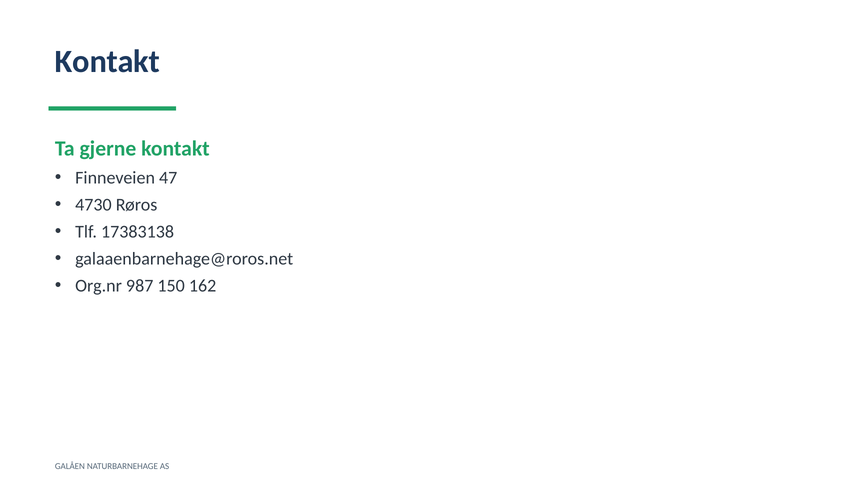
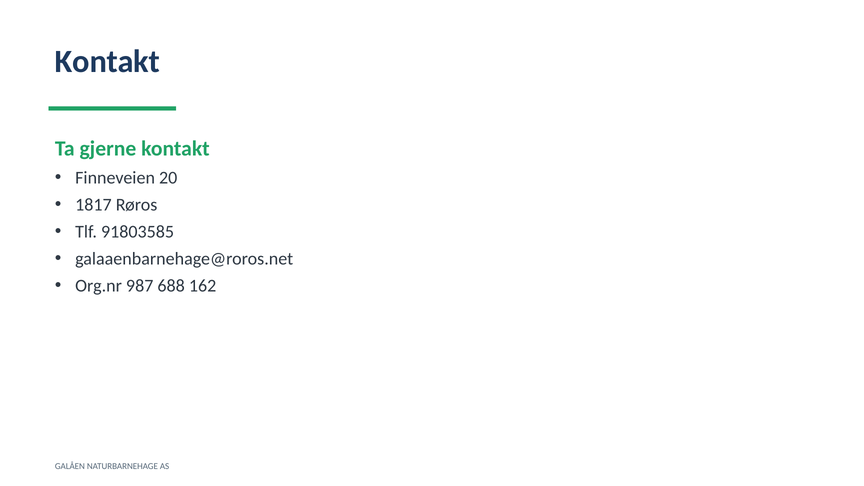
47: 47 -> 20 (168, 178)
4730: 4730 -> 1817 (93, 205)
17383138: 17383138 -> 91803585 (138, 232)
150: 150 -> 688 (171, 286)
